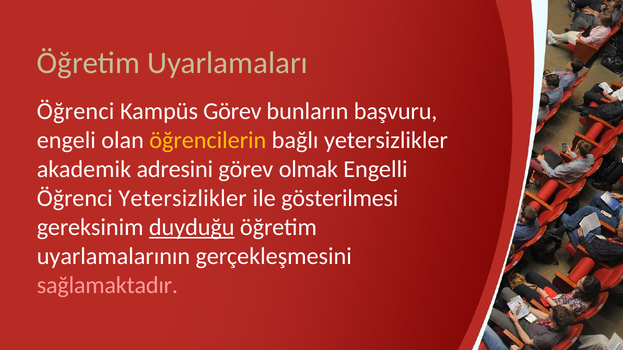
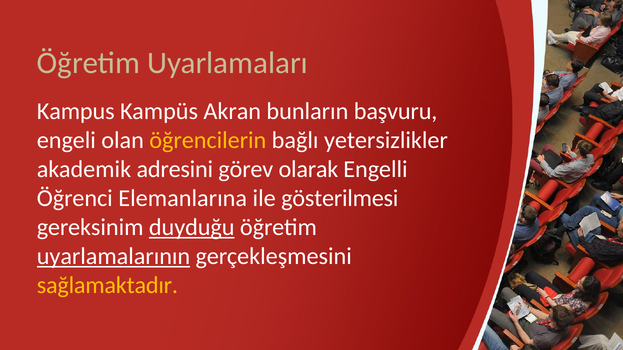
Öğrenci: Öğrenci -> Kampus (76, 111)
Kampüs Görev: Görev -> Akran (232, 111)
olmak: olmak -> olarak (308, 170)
Öğrenci Yetersizlikler: Yetersizlikler -> Elemanlarına (183, 199)
uyarlamalarının underline: none -> present (113, 257)
sağlamaktadır colour: pink -> yellow (107, 286)
